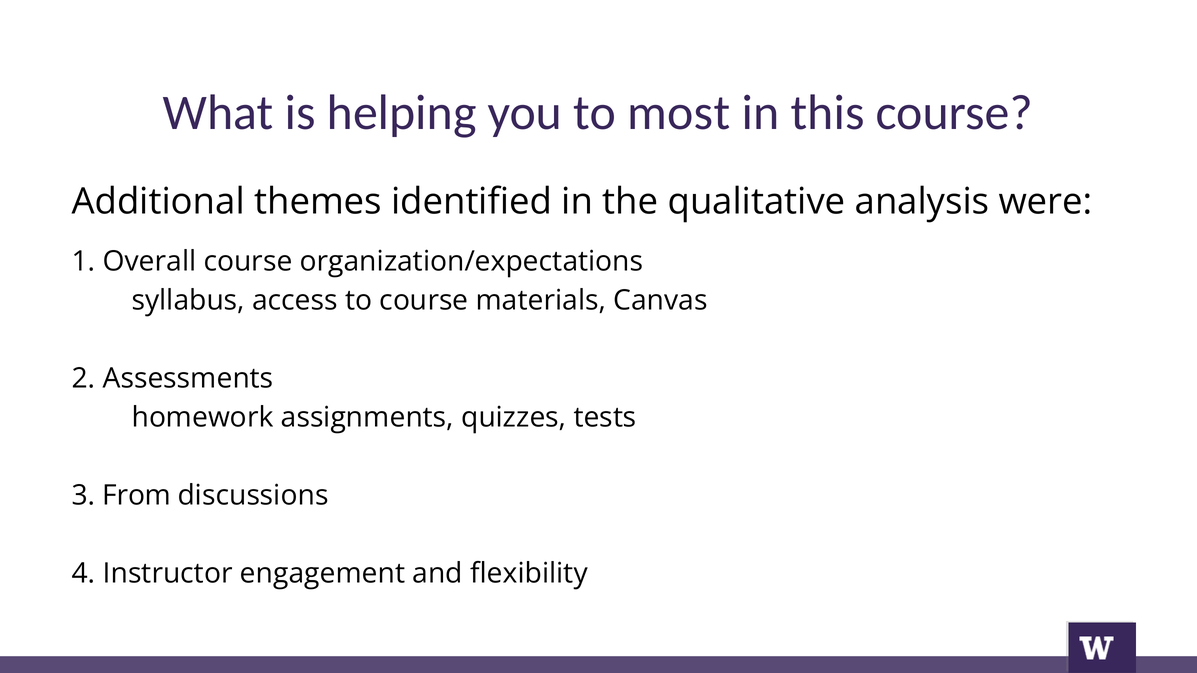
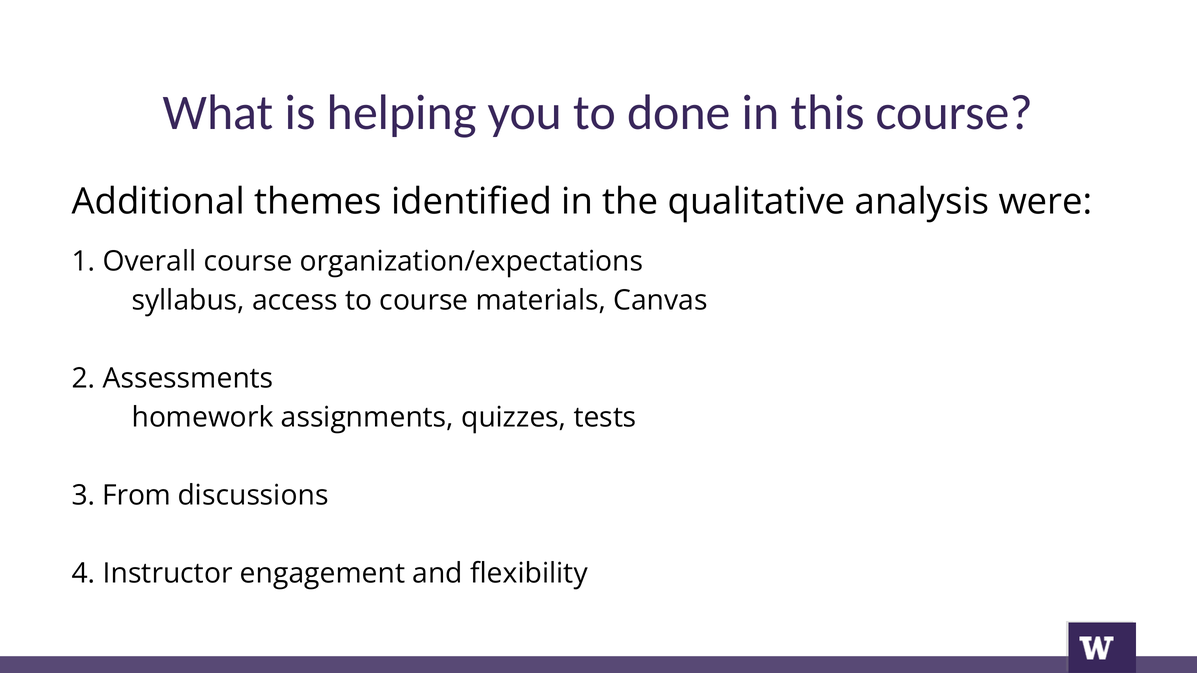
most: most -> done (679, 113)
